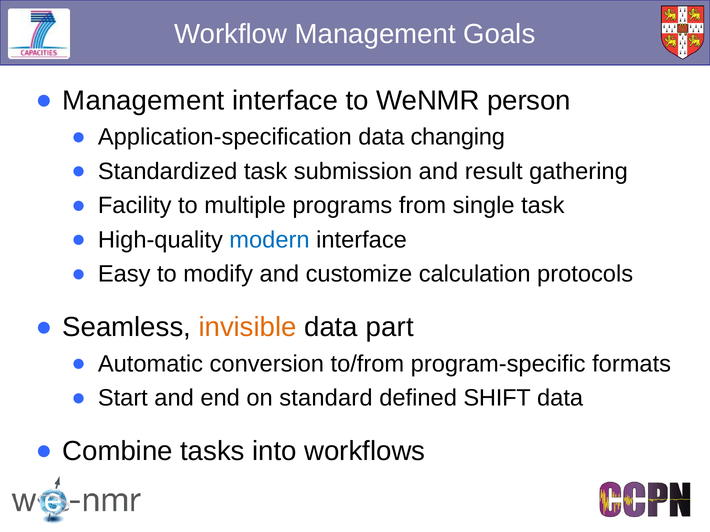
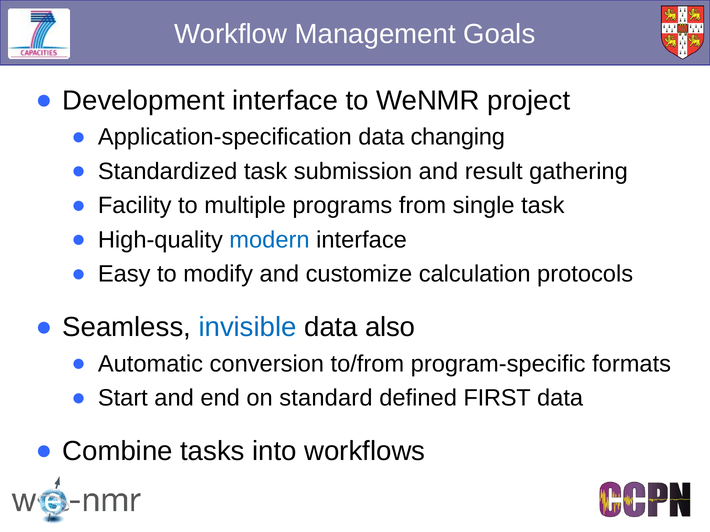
Management: Management -> Development (144, 101)
person: person -> project (529, 101)
invisible colour: orange -> blue (248, 328)
part: part -> also (390, 328)
SHIFT: SHIFT -> FIRST (497, 398)
